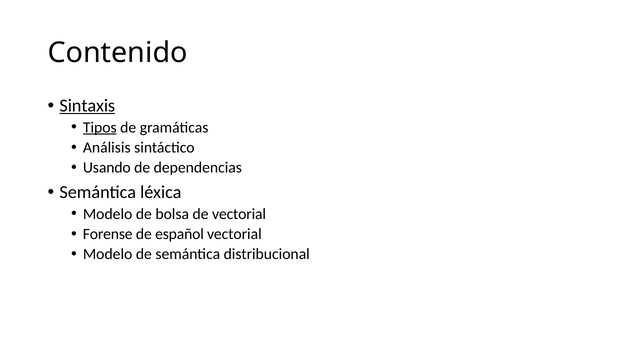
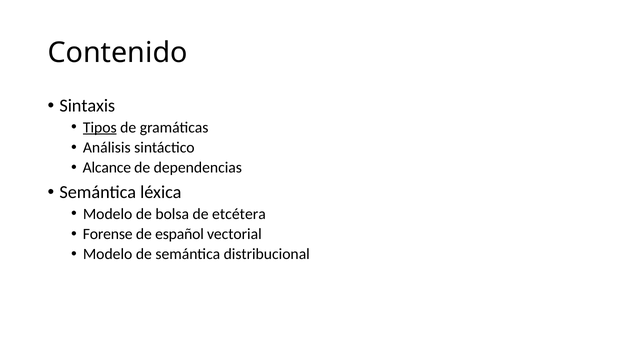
Sintaxis underline: present -> none (87, 106)
Usando: Usando -> Alcance (107, 168)
de vectorial: vectorial -> etcétera (239, 214)
